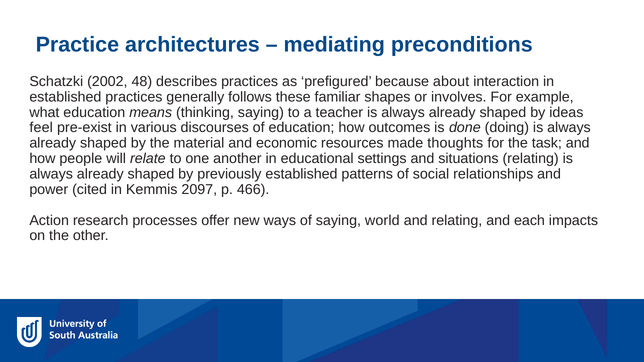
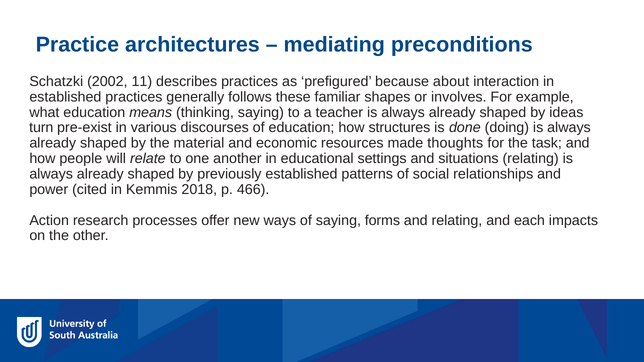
48: 48 -> 11 (142, 82)
feel: feel -> turn (41, 128)
outcomes: outcomes -> structures (399, 128)
2097: 2097 -> 2018 (199, 190)
world: world -> forms (382, 220)
